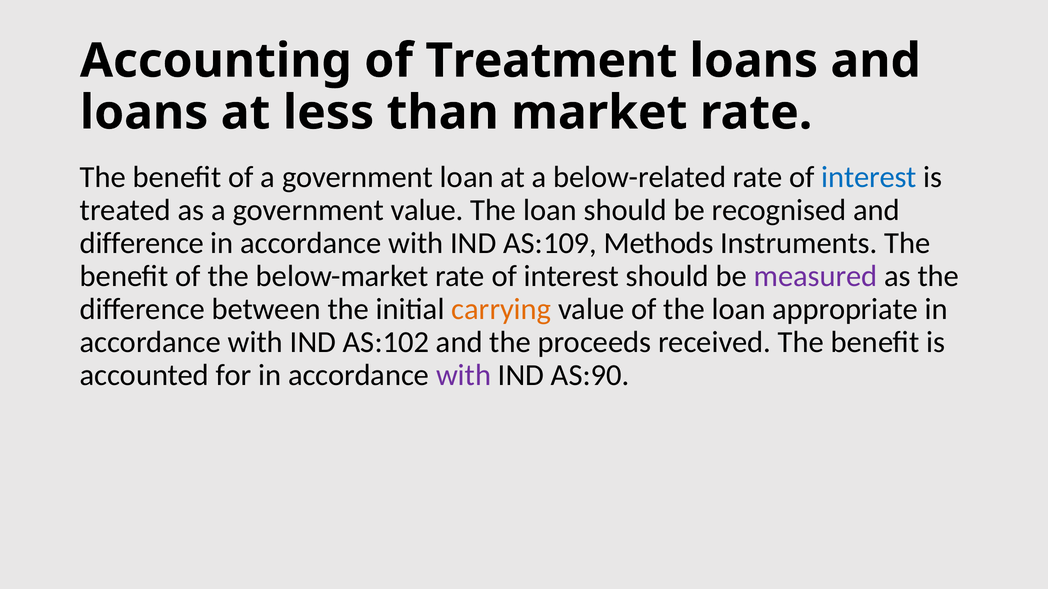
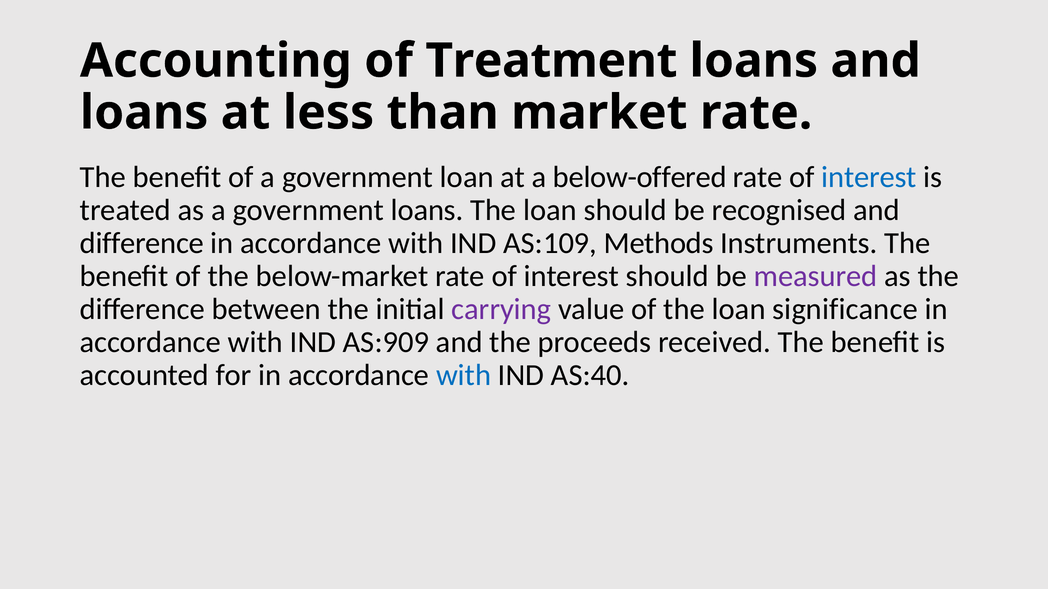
below-related: below-related -> below-offered (640, 177)
government value: value -> loans (427, 210)
carrying colour: orange -> purple (501, 309)
appropriate: appropriate -> significance (845, 309)
AS:102: AS:102 -> AS:909 (386, 342)
with colour: purple -> blue (464, 375)
AS:90: AS:90 -> AS:40 (590, 375)
